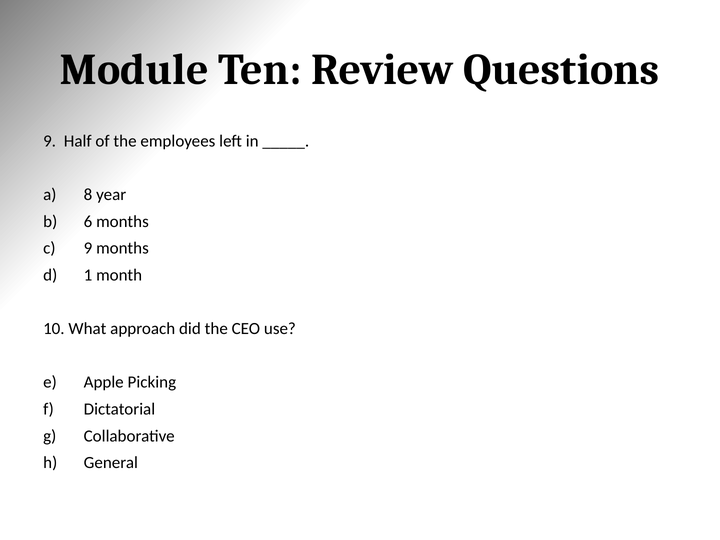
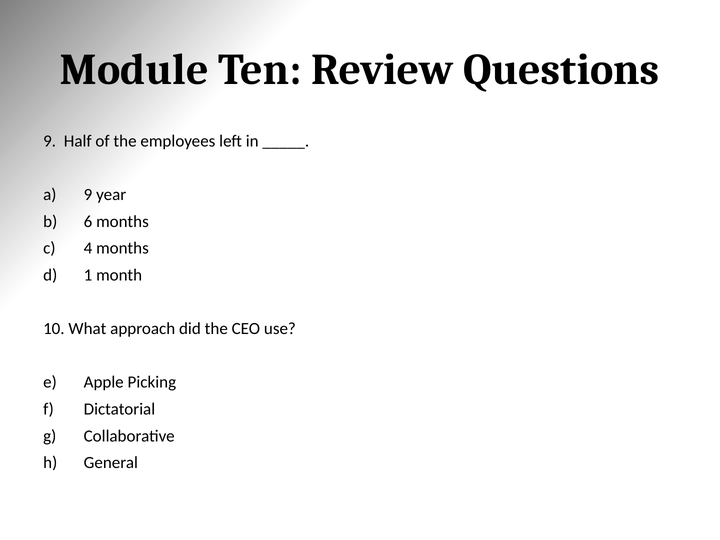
8: 8 -> 9 (88, 195)
9: 9 -> 4 (88, 248)
